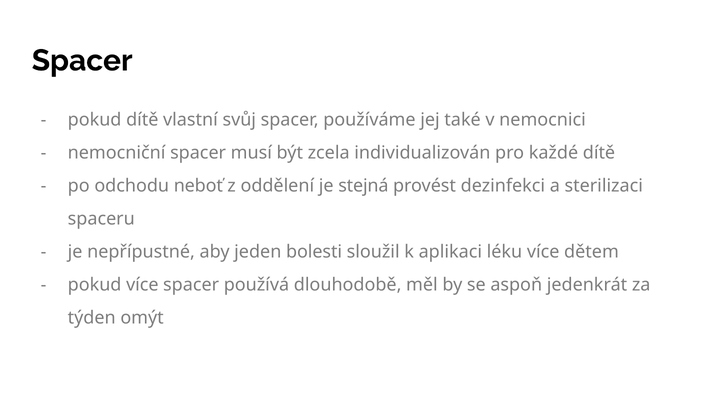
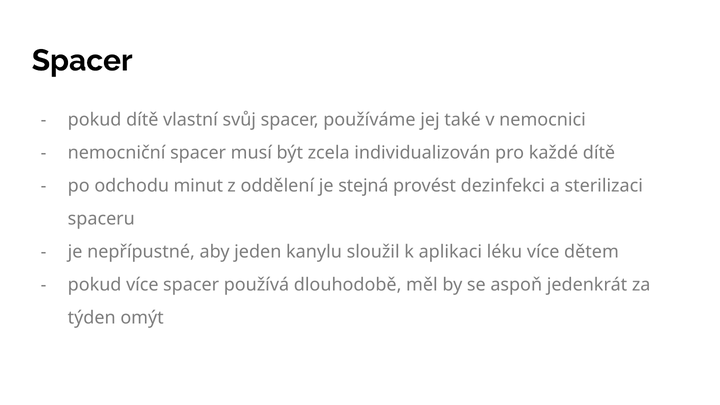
neboť: neboť -> minut (198, 186)
bolesti: bolesti -> kanylu (314, 252)
